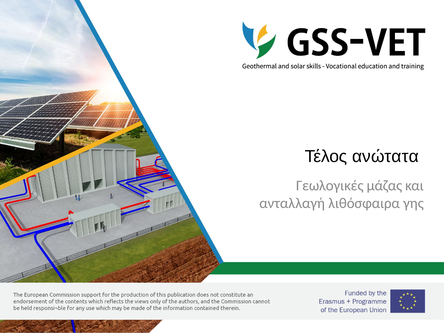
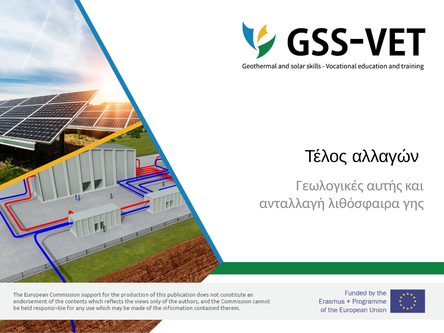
ανώτατα: ανώτατα -> αλλαγών (386, 157)
μάζας: μάζας -> αυτής (384, 186)
